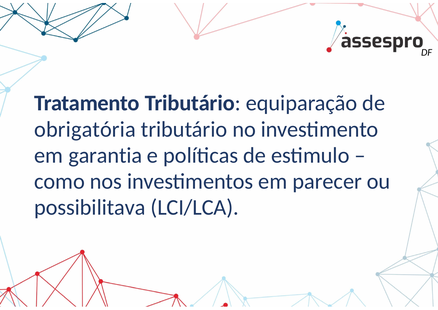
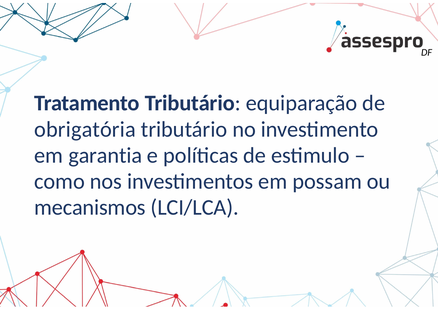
parecer: parecer -> possam (327, 181)
possibilitava: possibilitava -> mecanismos (90, 207)
